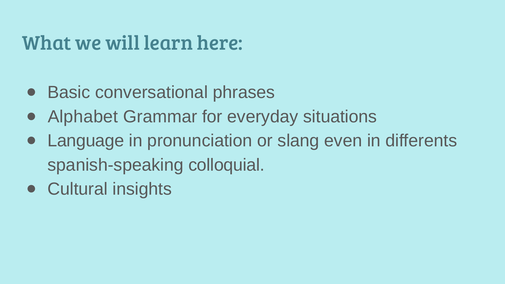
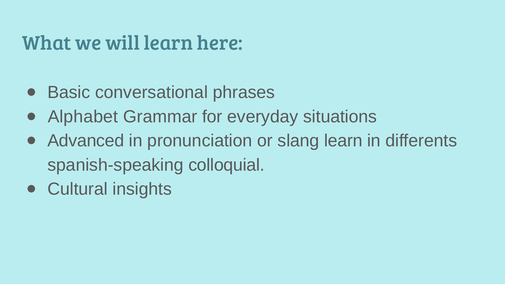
Language: Language -> Advanced (86, 141)
slang even: even -> learn (343, 141)
